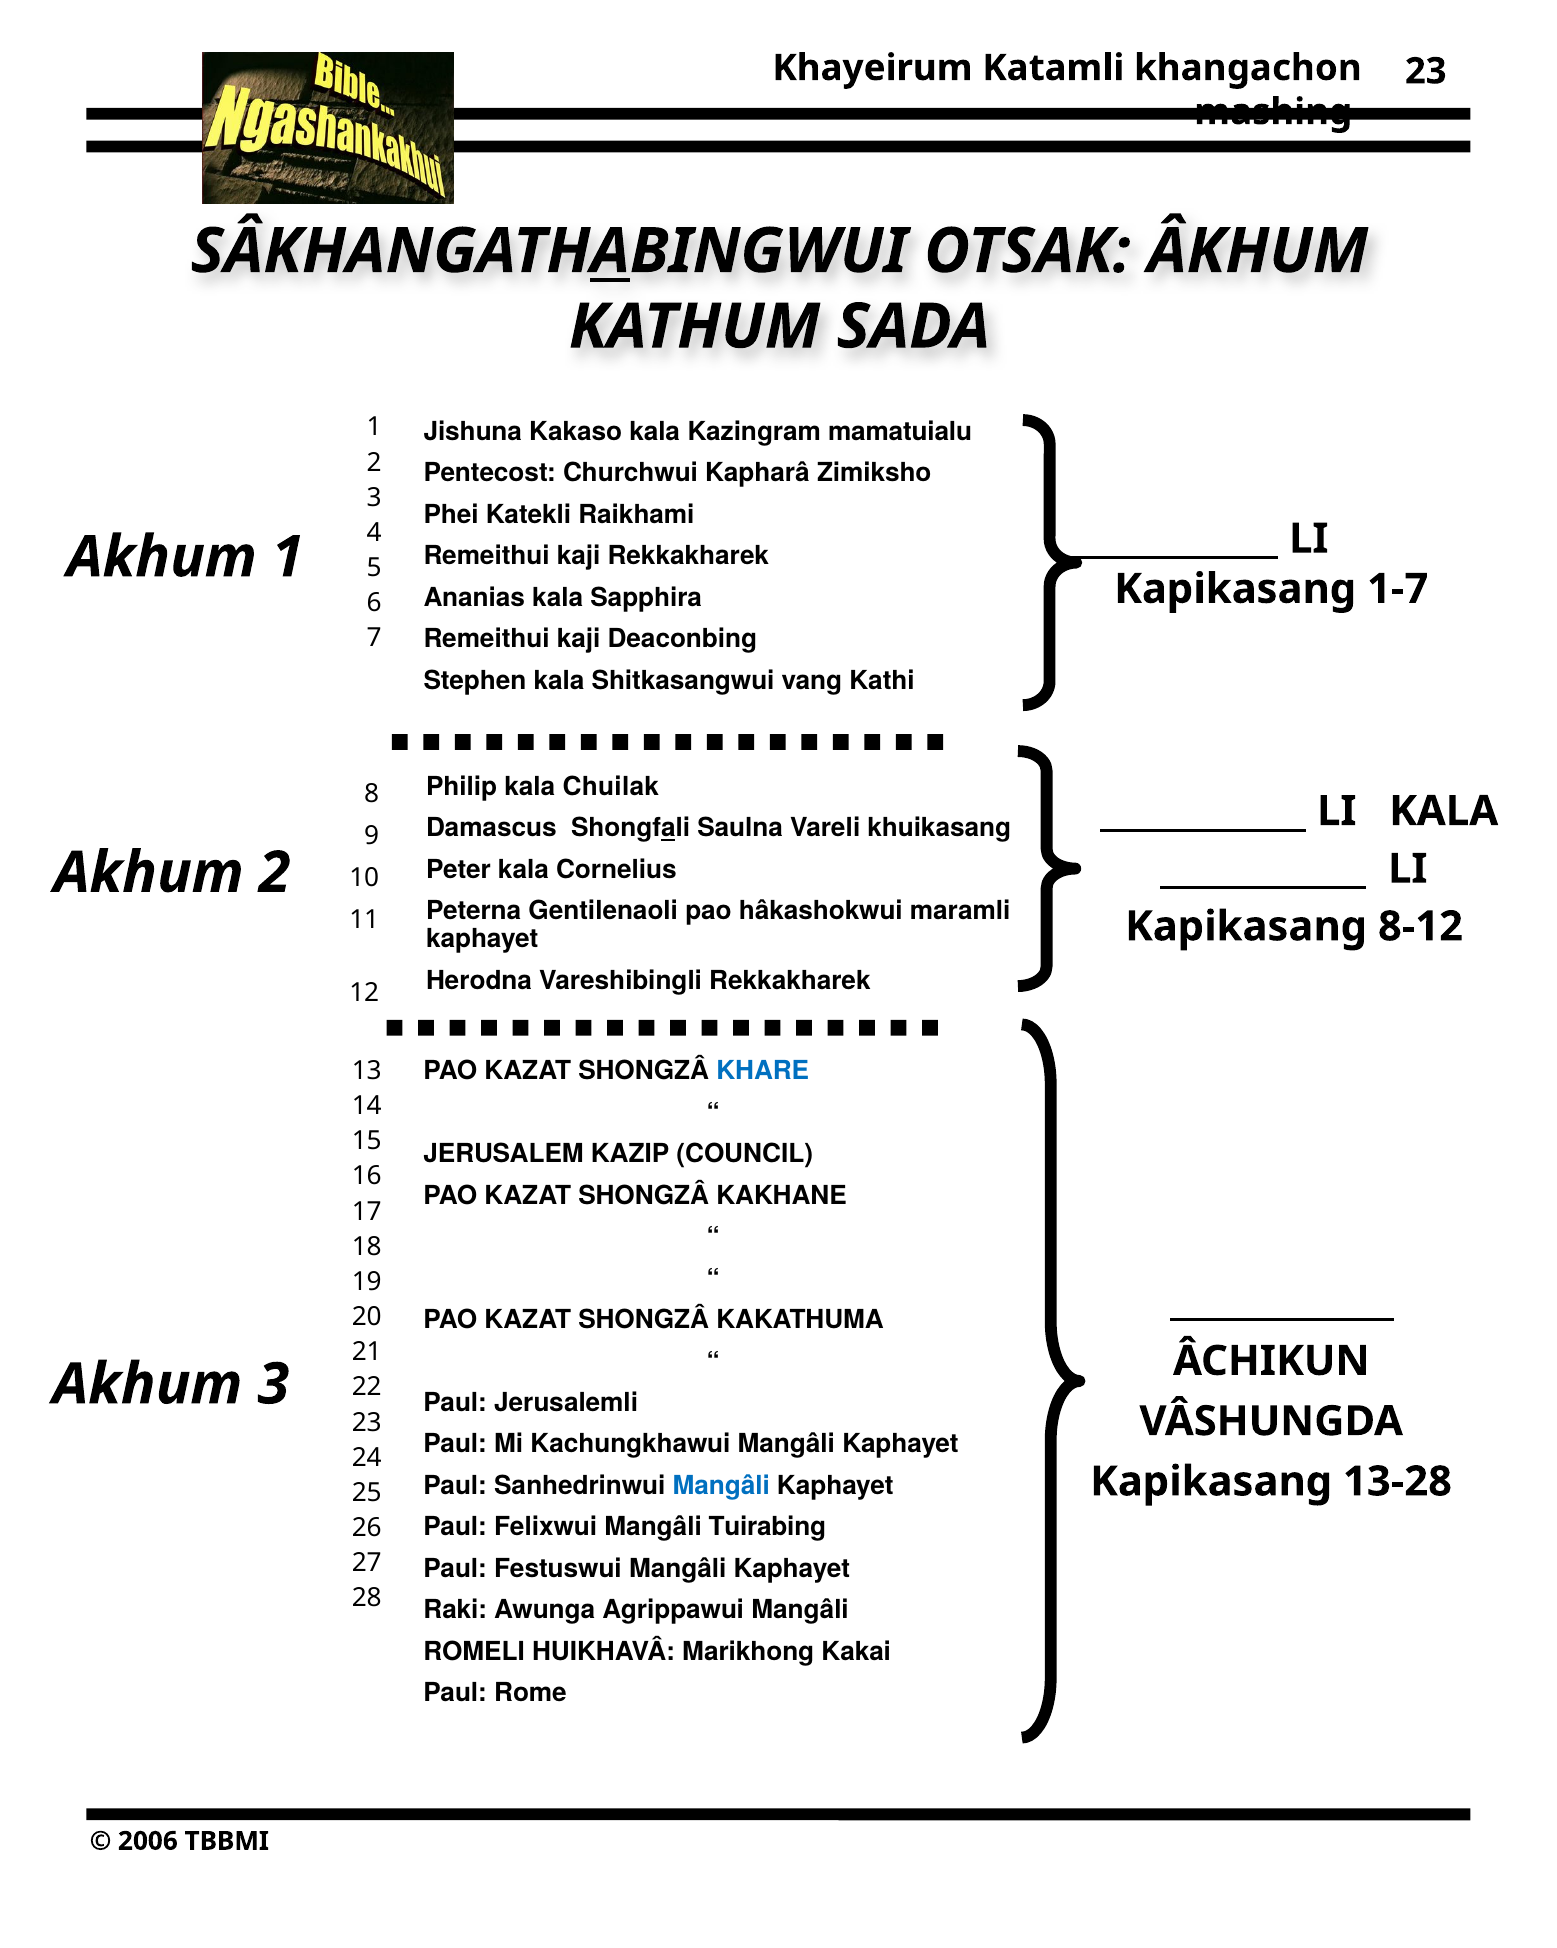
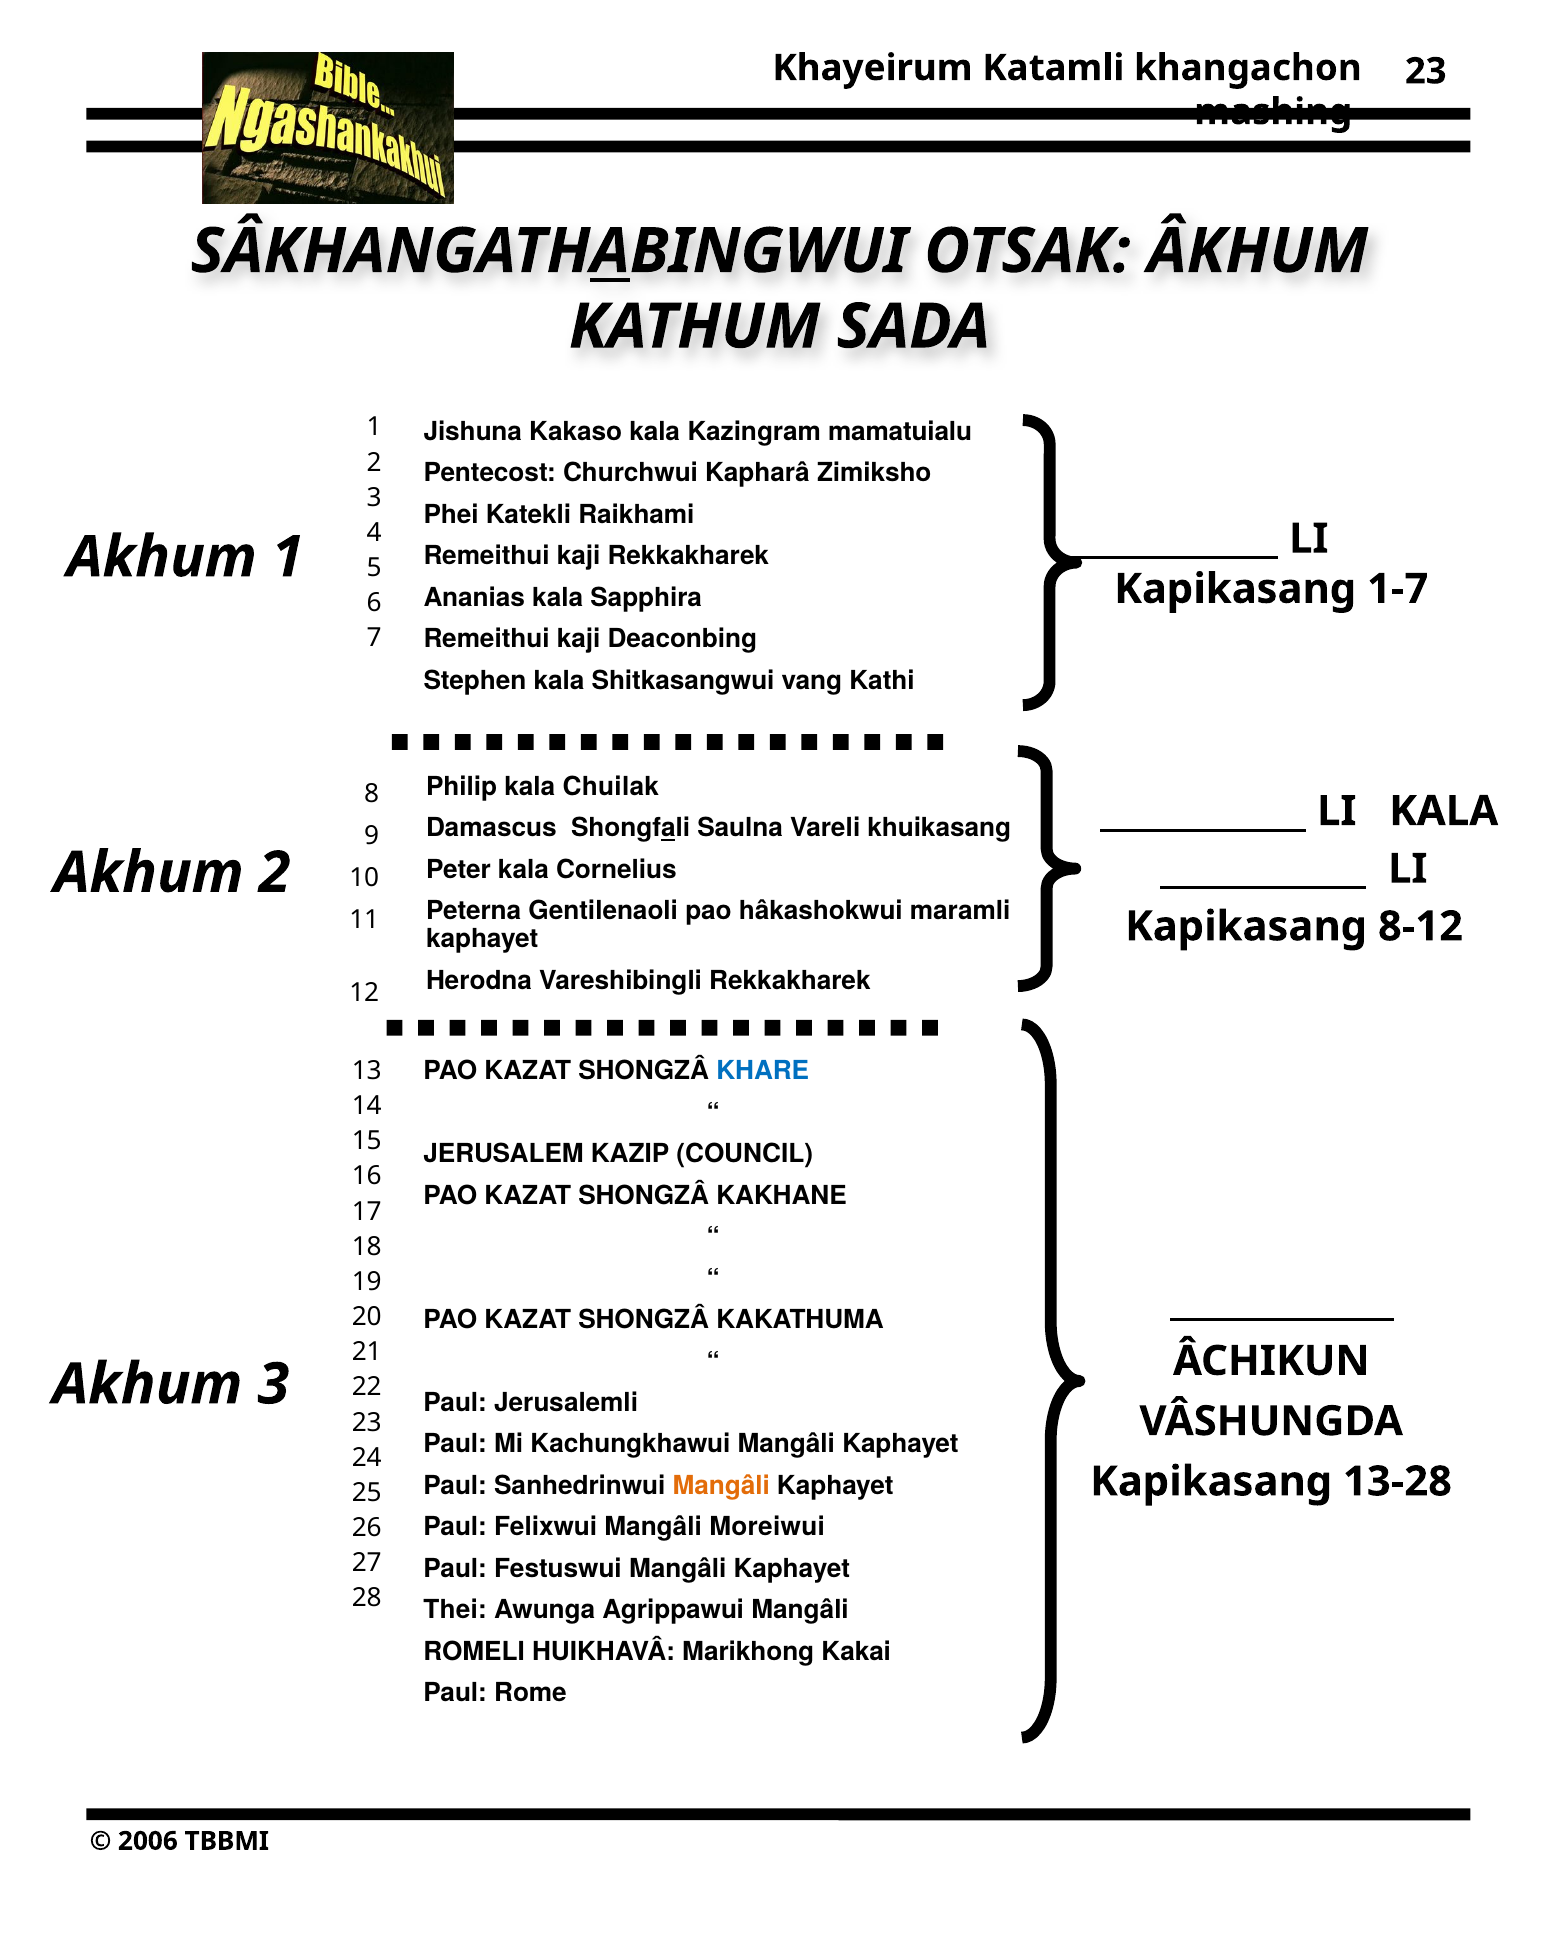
Mangâli colour: blue -> orange (721, 1485)
Tuirabing: Tuirabing -> Moreiwui (767, 1527)
Raki: Raki -> Thei (455, 1610)
